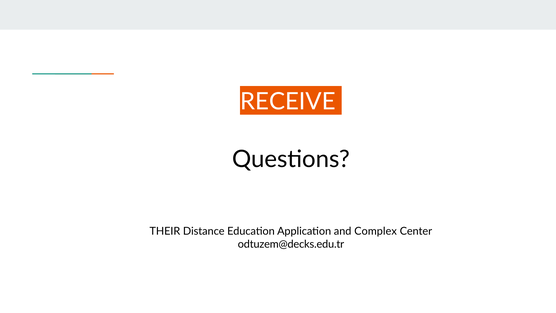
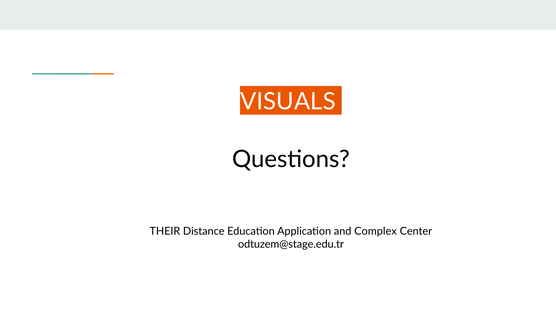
RECEIVE: RECEIVE -> VISUALS (288, 102)
odtuzem@decks.edu.tr: odtuzem@decks.edu.tr -> odtuzem@stage.edu.tr (291, 244)
